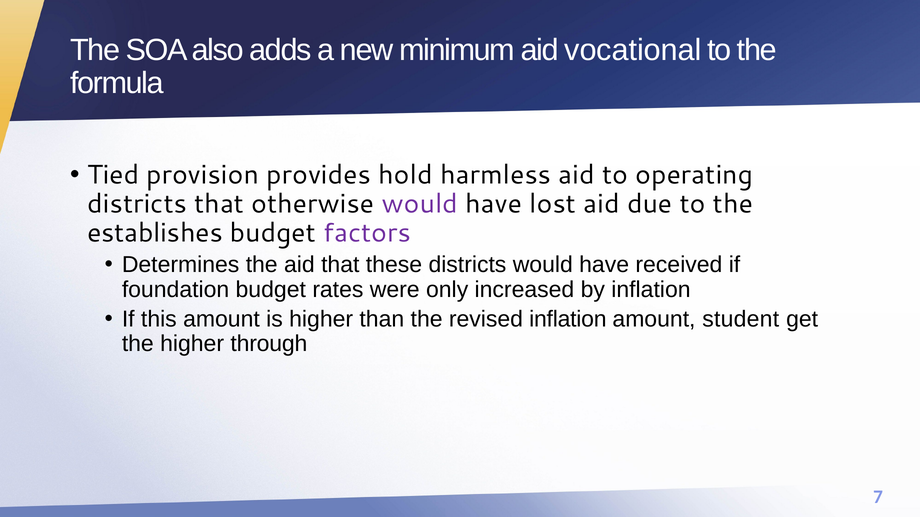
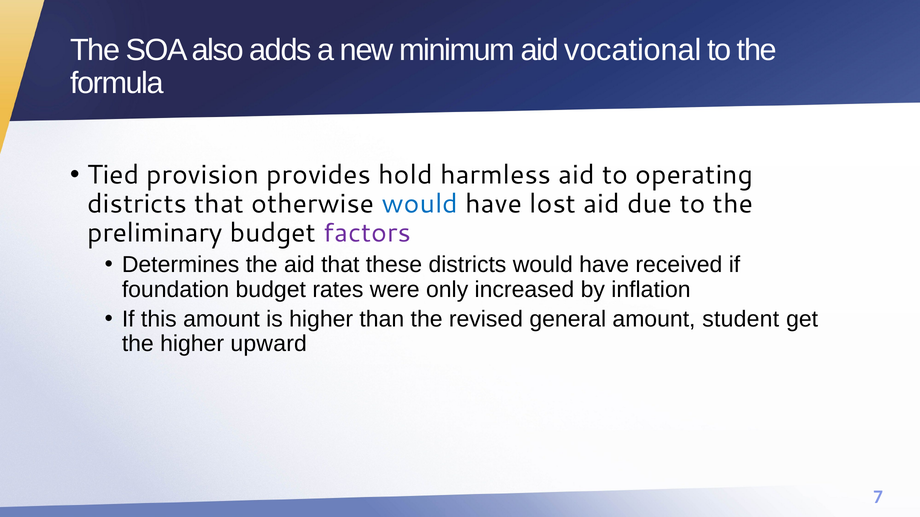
would colour: purple -> blue (420, 204)
establishes: establishes -> preliminary (155, 233)
revised inflation: inflation -> general (568, 319)
through: through -> upward (269, 344)
